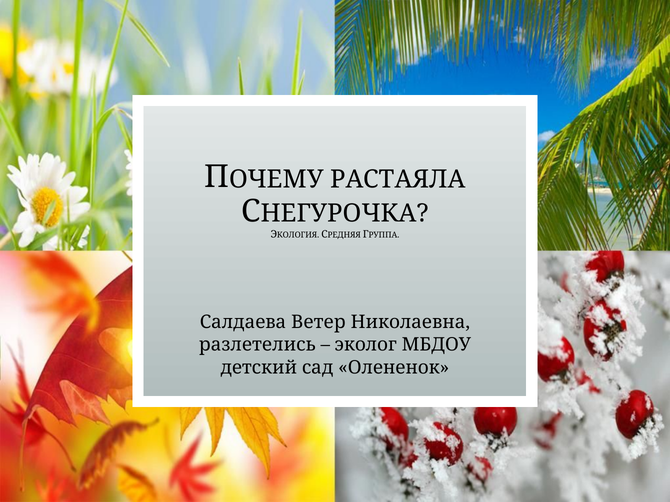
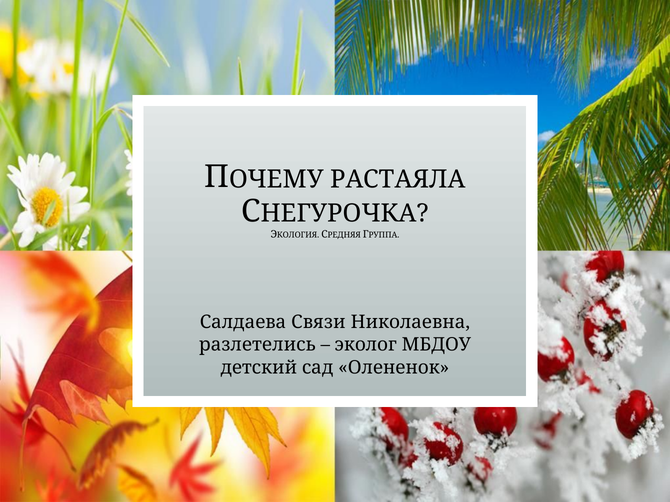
Ветер: Ветер -> Связи (318, 322)
